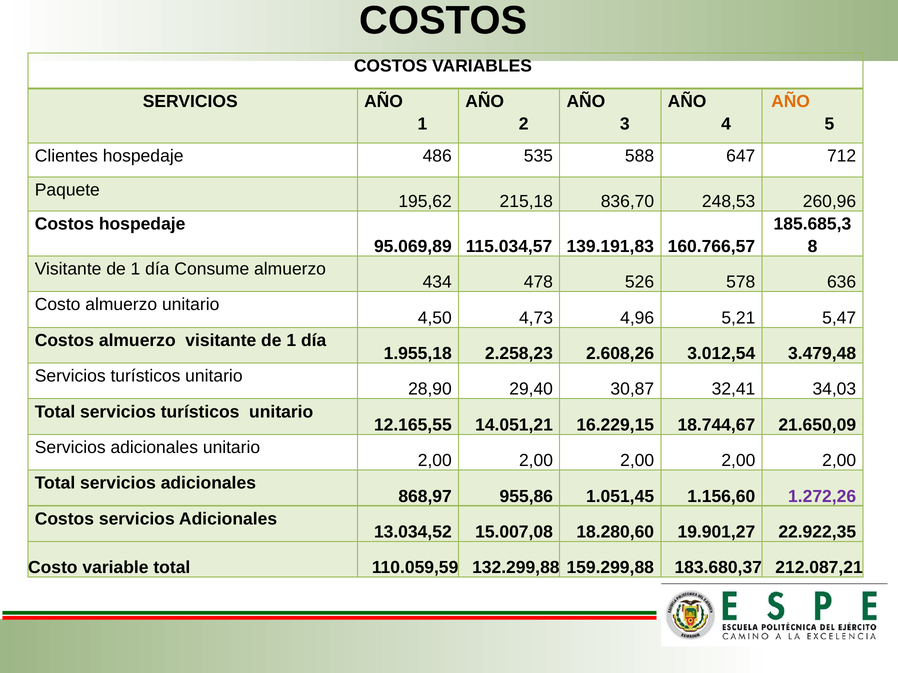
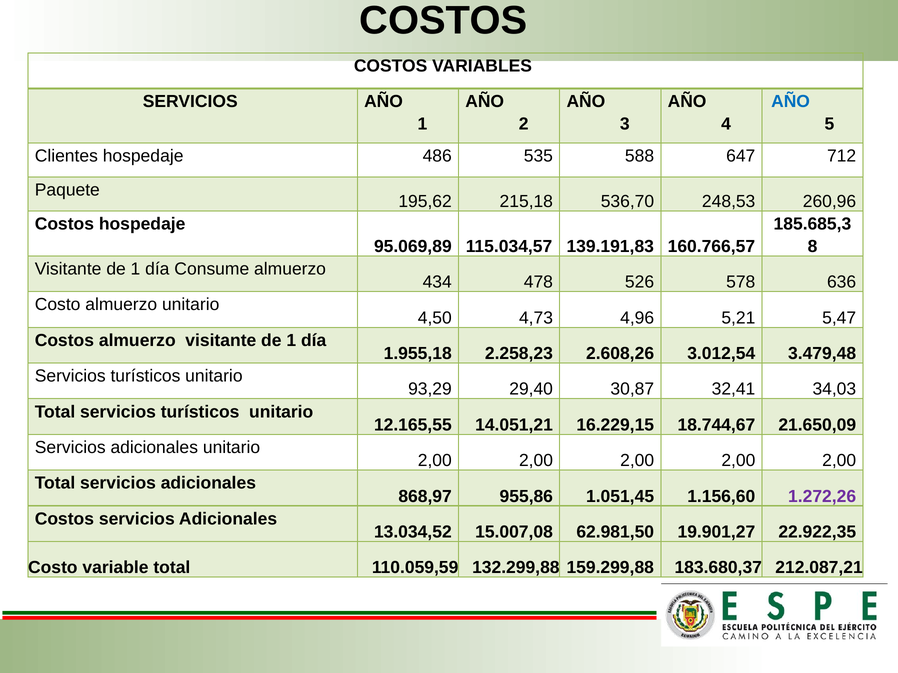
AÑO colour: orange -> blue (791, 102)
836,70: 836,70 -> 536,70 (627, 202)
28,90: 28,90 -> 93,29 (430, 389)
18.280,60: 18.280,60 -> 62.981,50 (615, 532)
